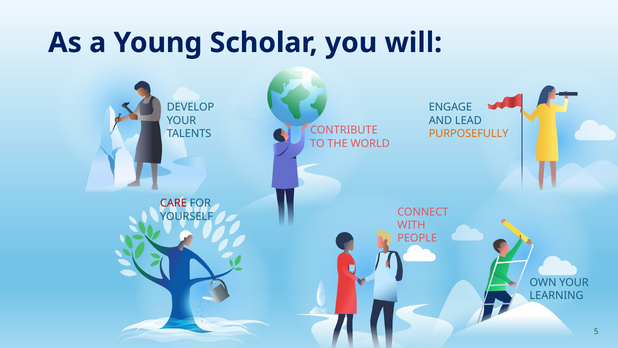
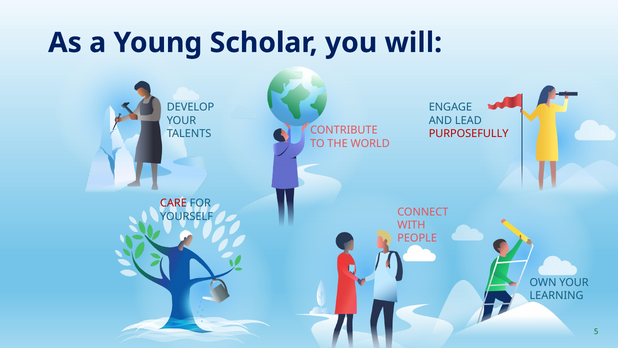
PURPOSEFULLY colour: orange -> red (469, 134)
